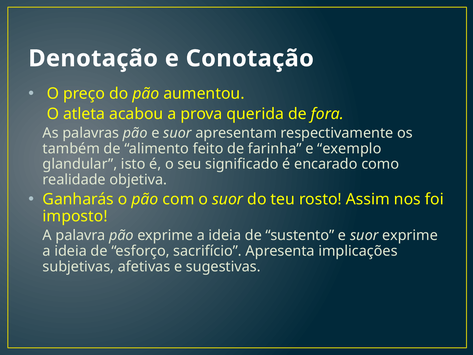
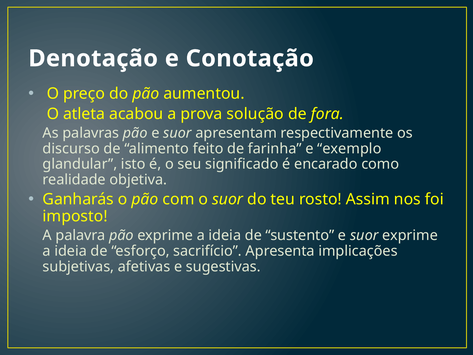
querida: querida -> solução (255, 114)
também: também -> discurso (71, 149)
